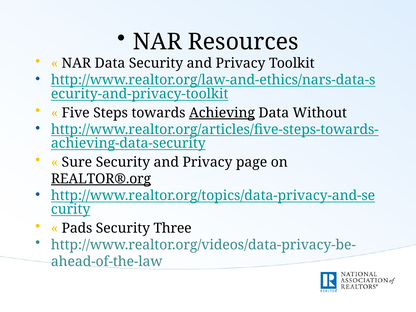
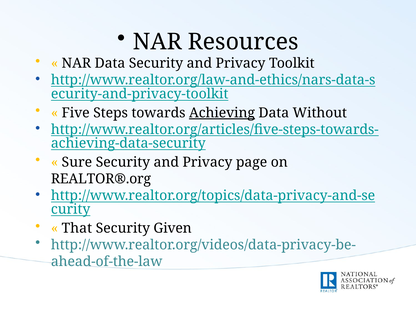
REALTOR®.org underline: present -> none (101, 179)
Pads: Pads -> That (77, 228)
Three: Three -> Given (173, 228)
